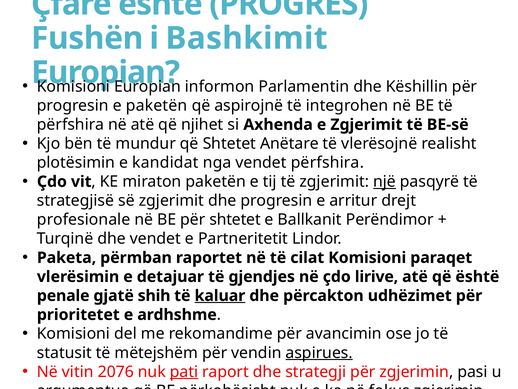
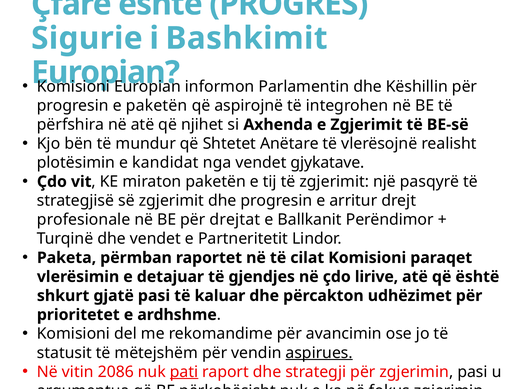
Fushën: Fushën -> Sigurie (87, 38)
vendet përfshira: përfshira -> gjykatave (327, 162)
një underline: present -> none (385, 181)
për shtetet: shtetet -> drejtat (235, 219)
penale: penale -> shkurt (63, 295)
gjatë shih: shih -> pasi (154, 295)
kaluar underline: present -> none (220, 295)
2076: 2076 -> 2086 (116, 371)
